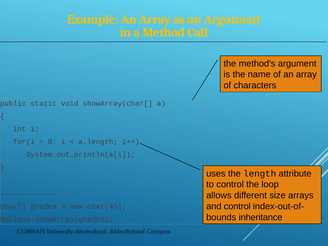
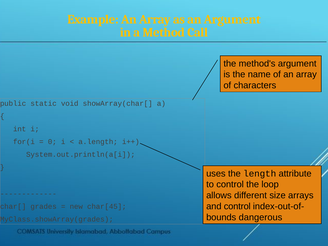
inheritance: inheritance -> dangerous (260, 217)
